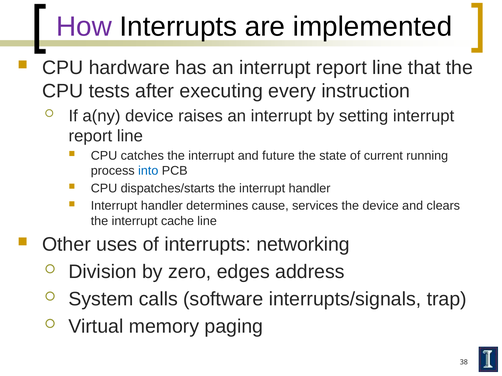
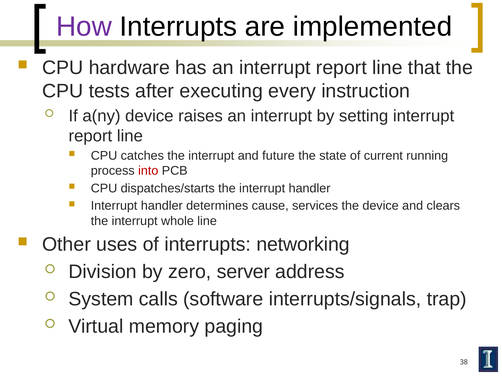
into colour: blue -> red (148, 171)
cache: cache -> whole (177, 221)
edges: edges -> server (243, 272)
